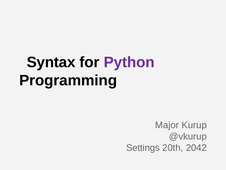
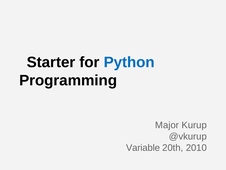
Syntax: Syntax -> Starter (51, 62)
Python colour: purple -> blue (129, 62)
Settings: Settings -> Variable (143, 147)
2042: 2042 -> 2010 (196, 147)
